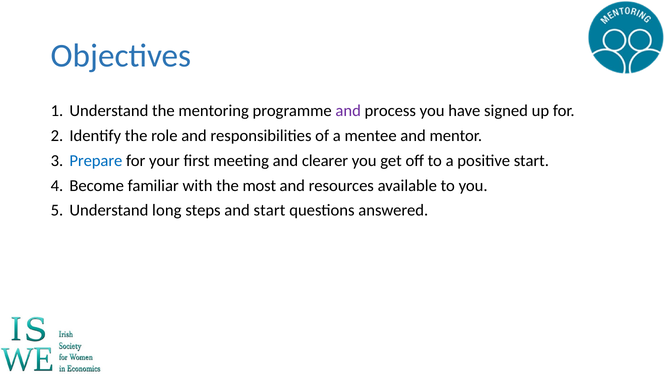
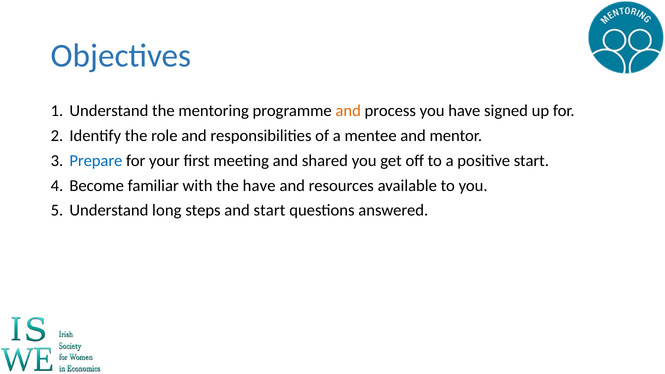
and colour: purple -> orange (348, 111)
clearer: clearer -> shared (325, 161)
the most: most -> have (259, 186)
